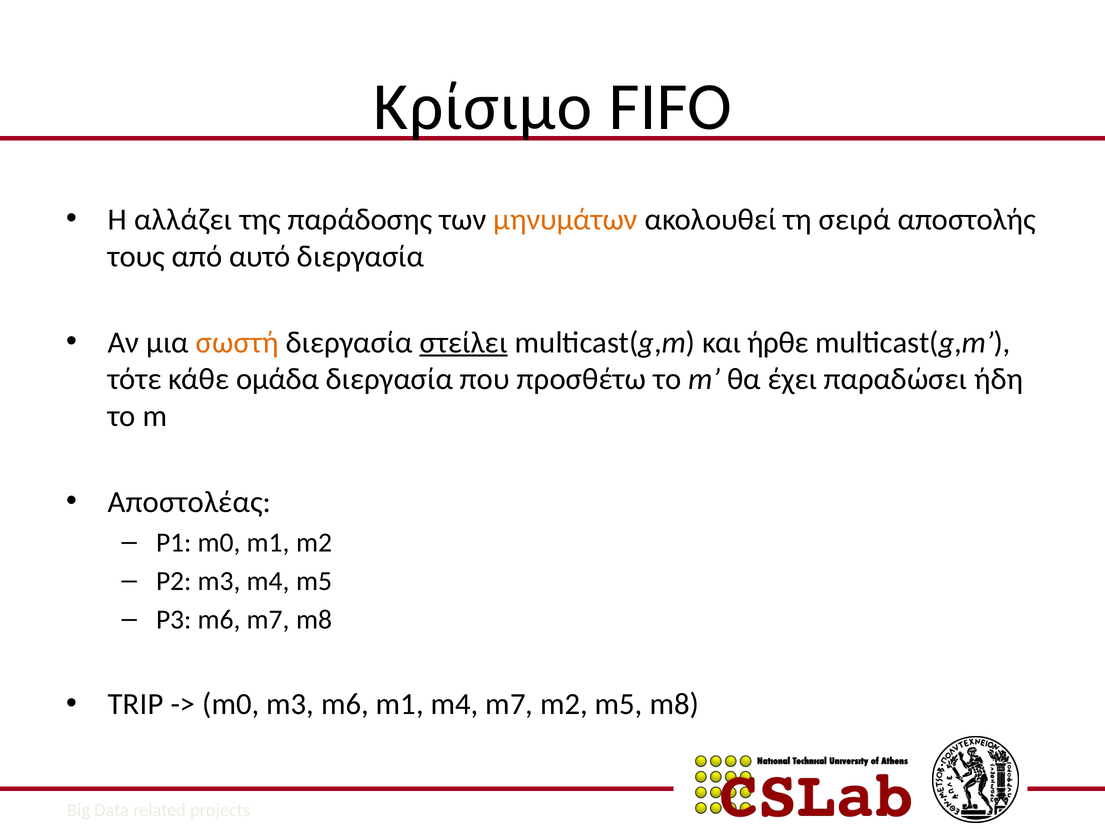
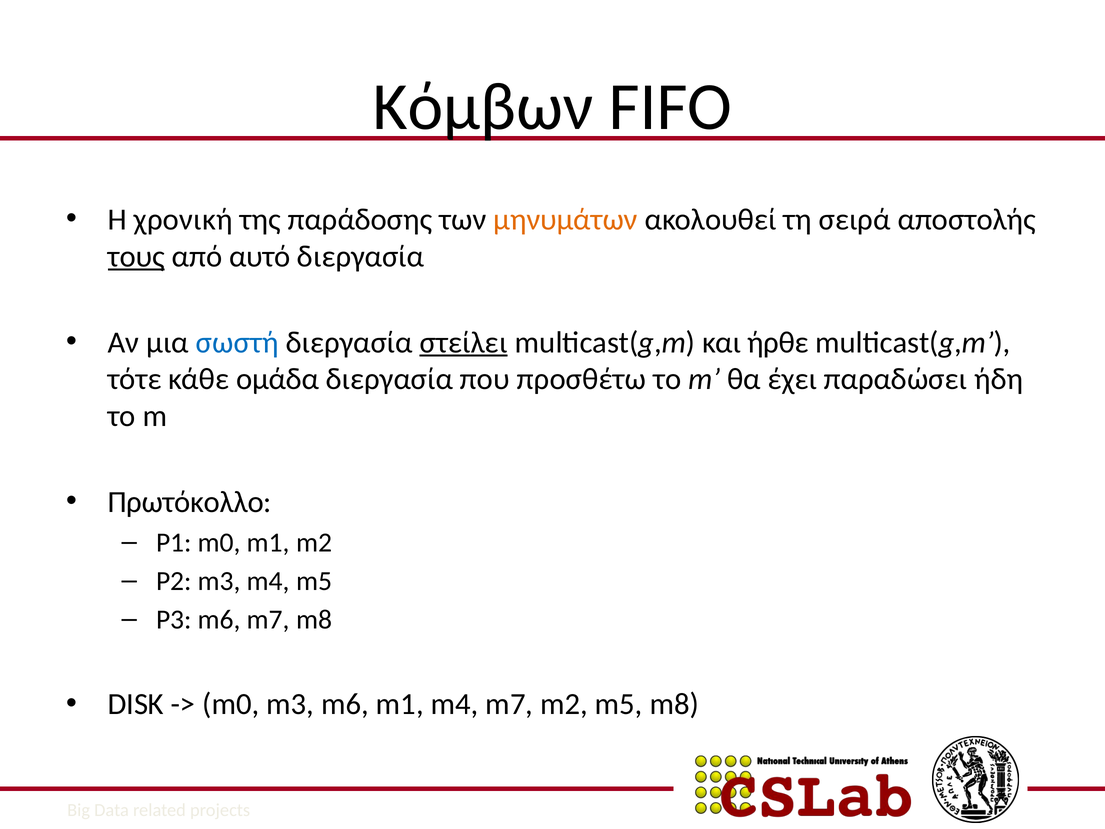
Κρίσιμο: Κρίσιμο -> Κόμβων (483, 107)
αλλάζει: αλλάζει -> χρονική (183, 219)
τους underline: none -> present (136, 256)
σωστή colour: orange -> blue (237, 342)
Αποστολέας: Αποστολέας -> Πρωτόκολλο (190, 502)
TRIP: TRIP -> DISK (136, 704)
